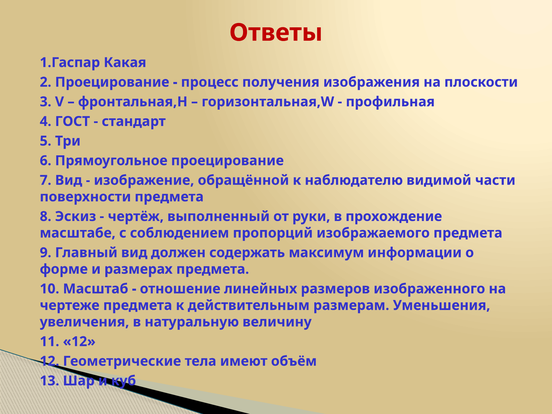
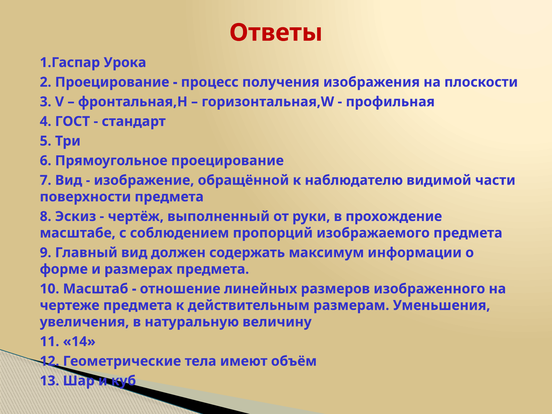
Какая: Какая -> Урока (125, 63)
11 12: 12 -> 14 (79, 342)
